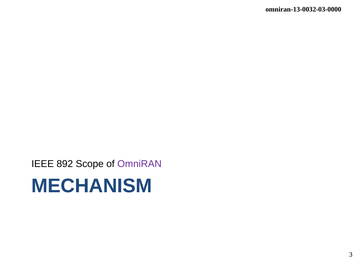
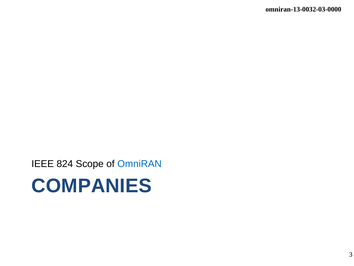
892: 892 -> 824 (65, 164)
OmniRAN colour: purple -> blue (139, 164)
MECHANISM: MECHANISM -> COMPANIES (92, 186)
